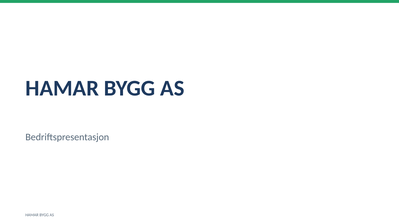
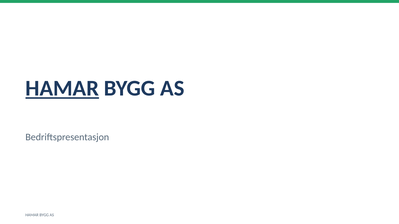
HAMAR underline: none -> present (62, 88)
